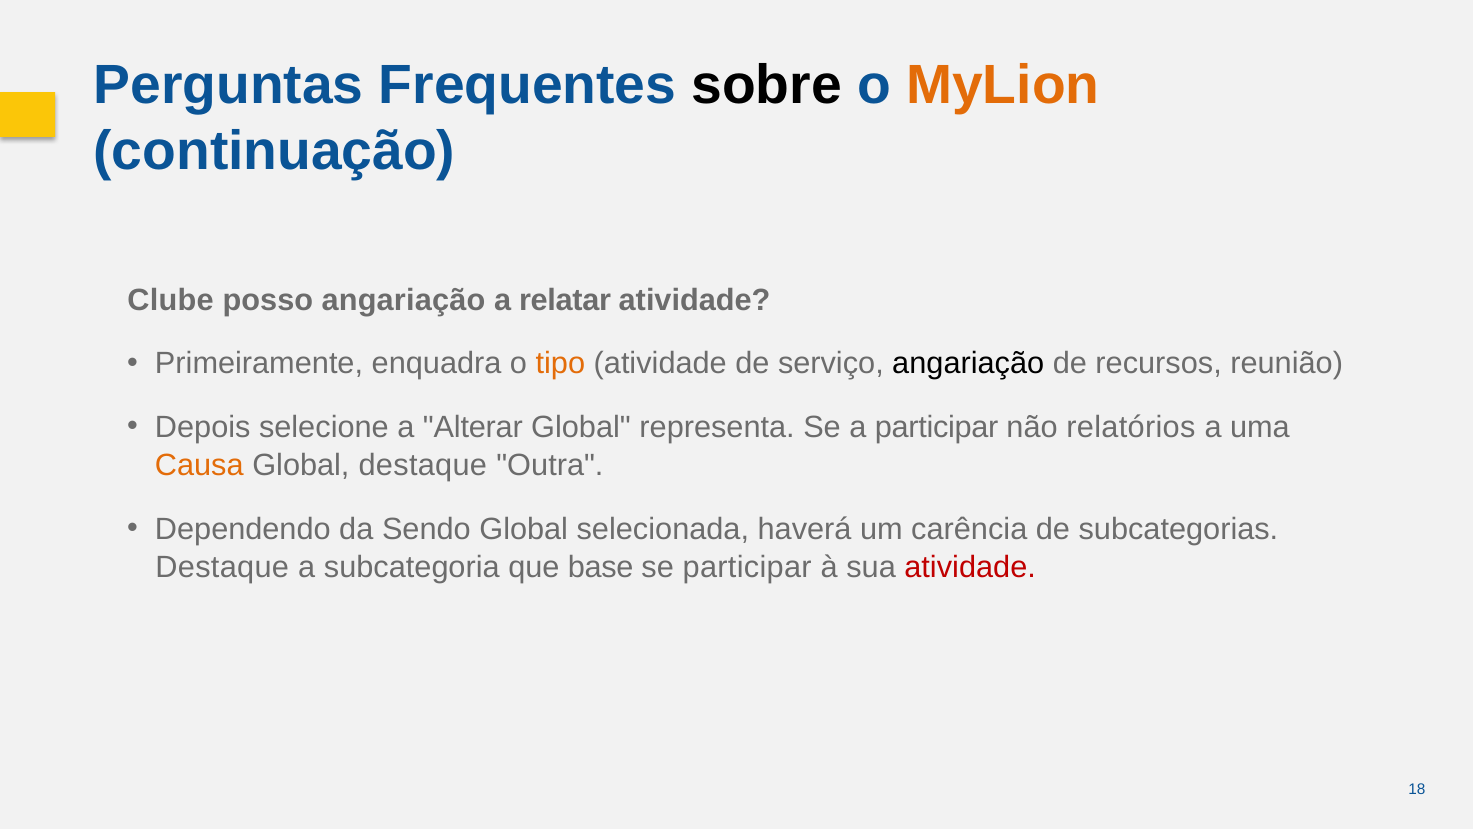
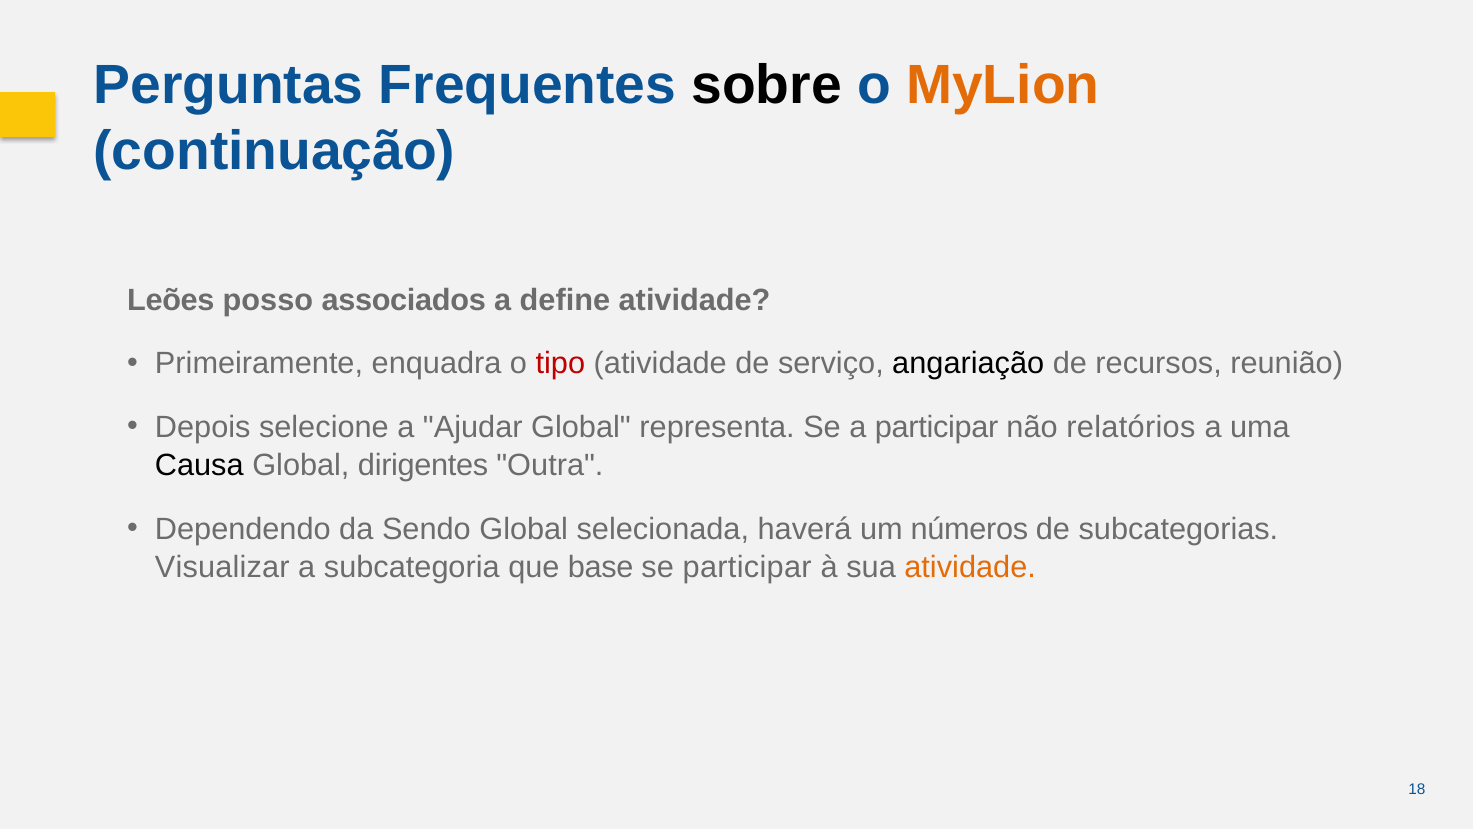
Clube: Clube -> Leões (171, 300)
posso angariação: angariação -> associados (404, 300)
relatar: relatar -> define (565, 300)
tipo colour: orange -> red (560, 364)
Alterar: Alterar -> Ajudar (473, 427)
Causa colour: orange -> black (199, 465)
Global destaque: destaque -> dirigentes (423, 465)
carência: carência -> números (969, 529)
Destaque: Destaque -> Visualizar (222, 567)
atividade colour: red -> orange (970, 567)
